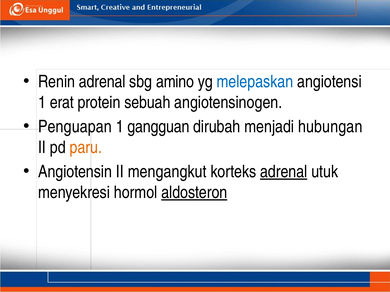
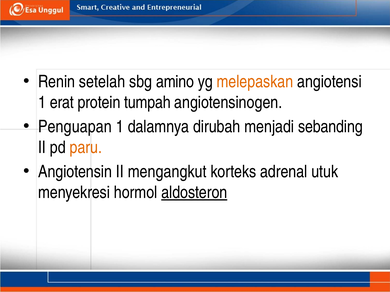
Renin adrenal: adrenal -> setelah (102, 82)
melepaskan colour: blue -> orange (255, 82)
sebuah: sebuah -> tumpah (147, 103)
gangguan: gangguan -> dalamnya (158, 127)
hubungan: hubungan -> sebanding (330, 127)
adrenal underline: present -> none (284, 172)
